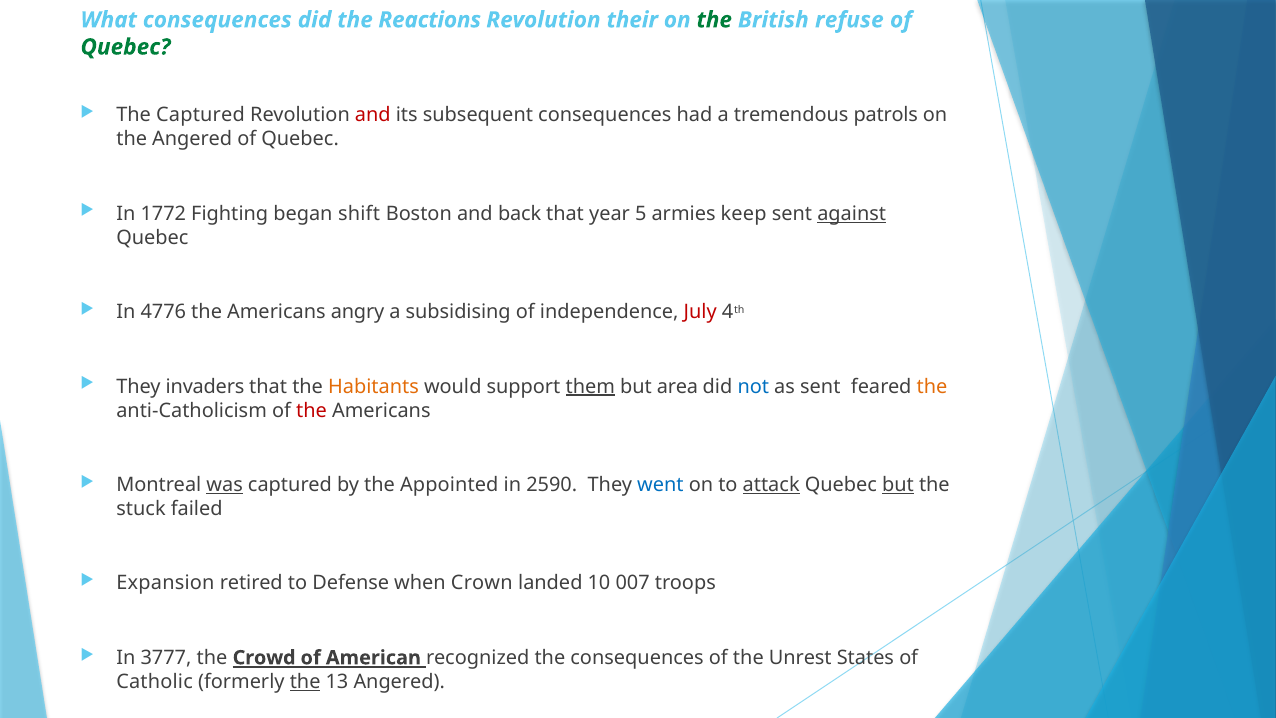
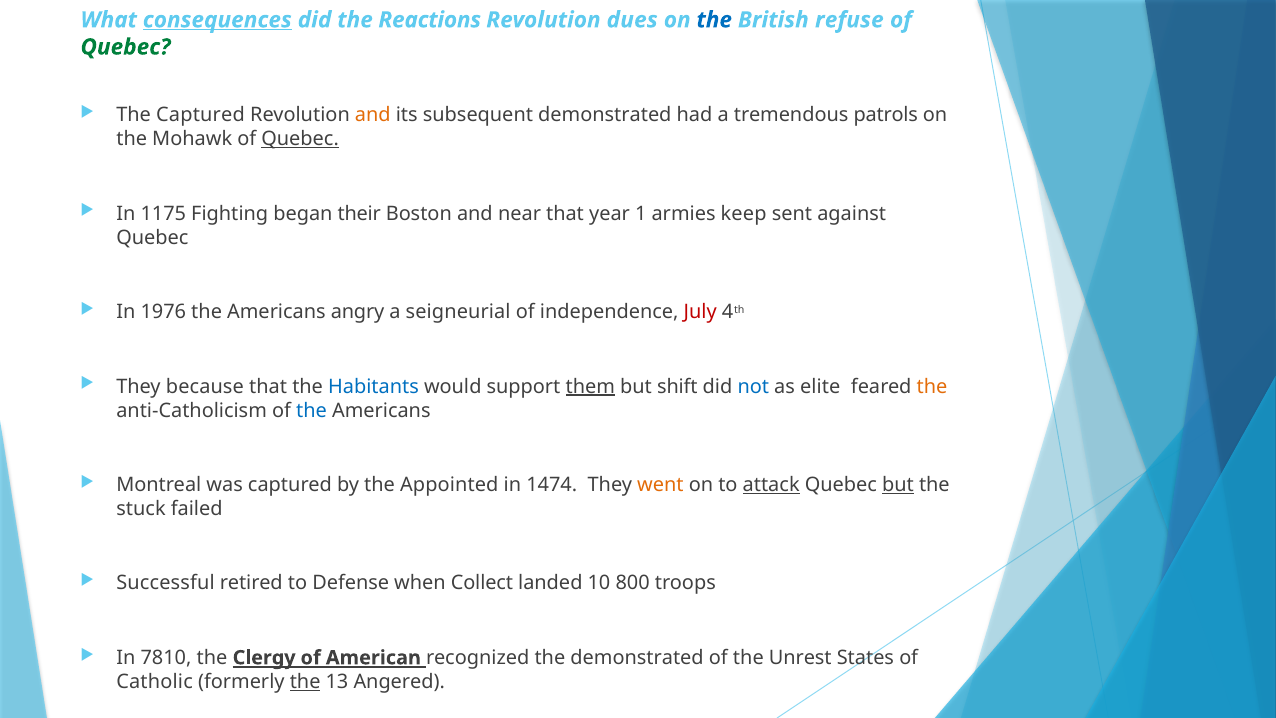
consequences underline: none -> present (217, 20)
their: their -> dues (632, 20)
the colour: green -> blue (714, 20)
and colour: red -> orange (373, 115)
subsequent consequences: consequences -> demonstrated (605, 115)
the Angered: Angered -> Mohawk (192, 139)
Quebec underline: none -> present (300, 139)
1772: 1772 -> 1175 (163, 214)
shift: shift -> their (359, 214)
back: back -> near (520, 214)
5: 5 -> 1 (641, 214)
against underline: present -> none (852, 214)
4776: 4776 -> 1976 (163, 312)
subsidising: subsidising -> seigneurial (458, 312)
invaders: invaders -> because (205, 386)
Habitants colour: orange -> blue (373, 386)
area: area -> shift (677, 386)
as sent: sent -> elite (820, 386)
the colour: red -> blue (312, 410)
was underline: present -> none (225, 485)
2590: 2590 -> 1474 (552, 485)
went colour: blue -> orange (660, 485)
Expansion: Expansion -> Successful (165, 583)
Crown: Crown -> Collect (482, 583)
007: 007 -> 800 (633, 583)
3777: 3777 -> 7810 (166, 658)
Crowd: Crowd -> Clergy (264, 658)
the consequences: consequences -> demonstrated (637, 658)
